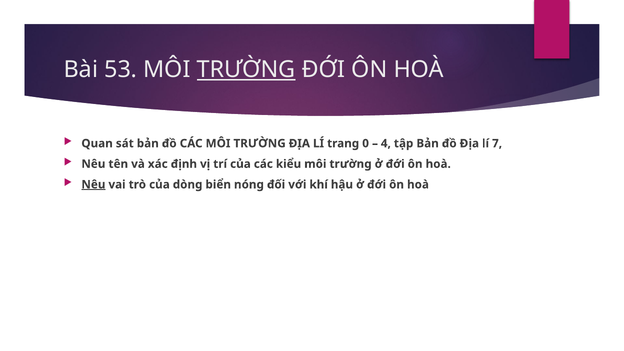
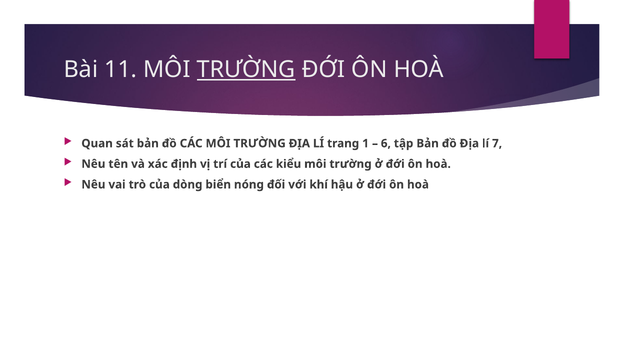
53: 53 -> 11 (121, 70)
0: 0 -> 1 (366, 143)
4: 4 -> 6 (386, 143)
Nêu underline: present -> none (93, 185)
